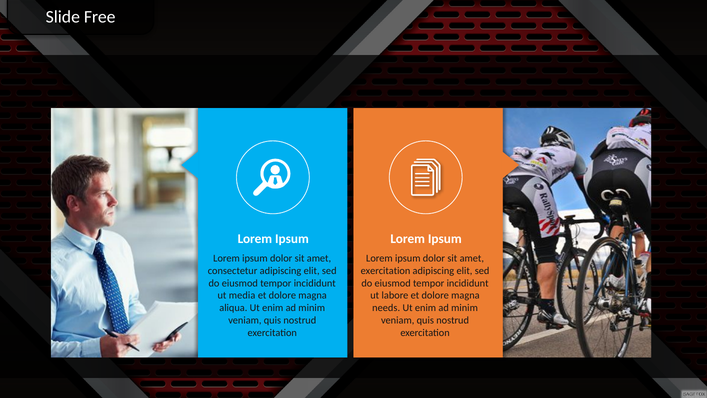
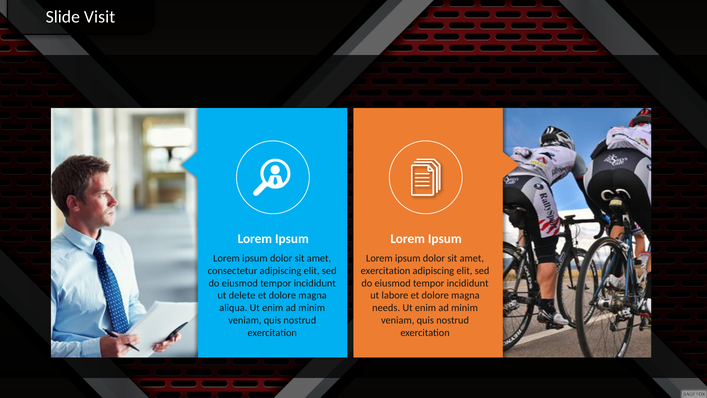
Free: Free -> Visit (100, 17)
media: media -> delete (242, 295)
